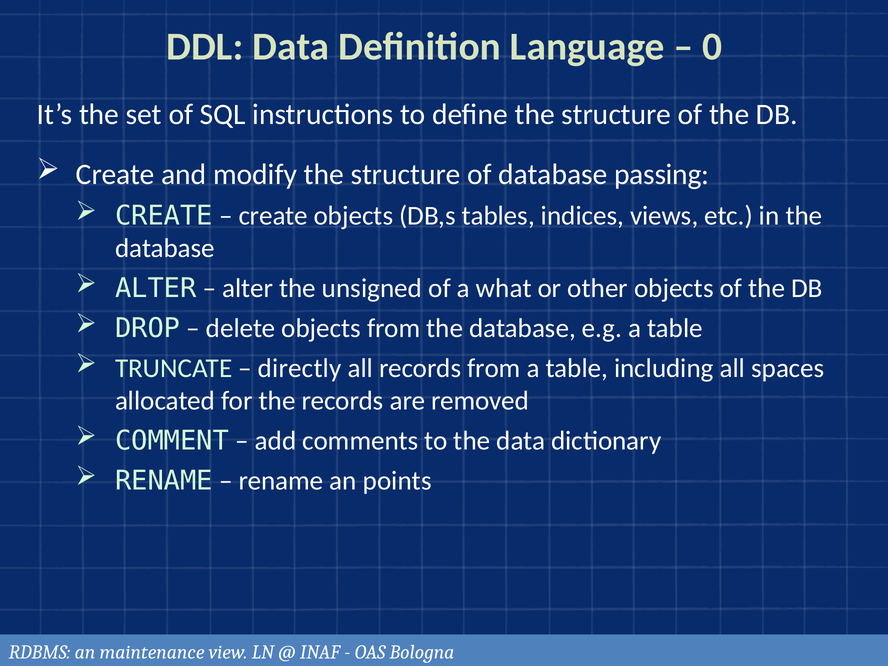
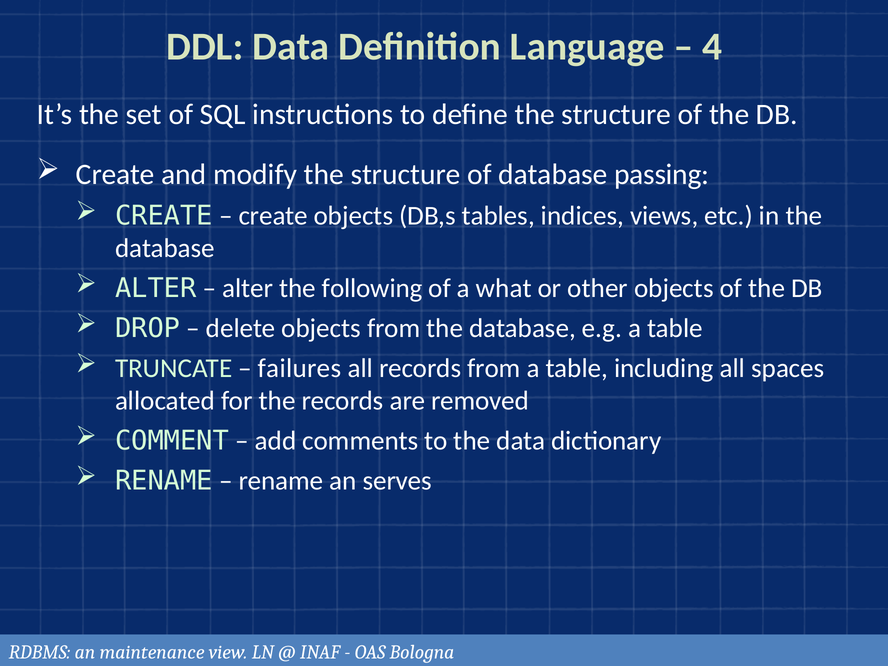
0: 0 -> 4 (712, 47)
unsigned: unsigned -> following (372, 288)
directly: directly -> failures (300, 368)
points: points -> serves (397, 481)
